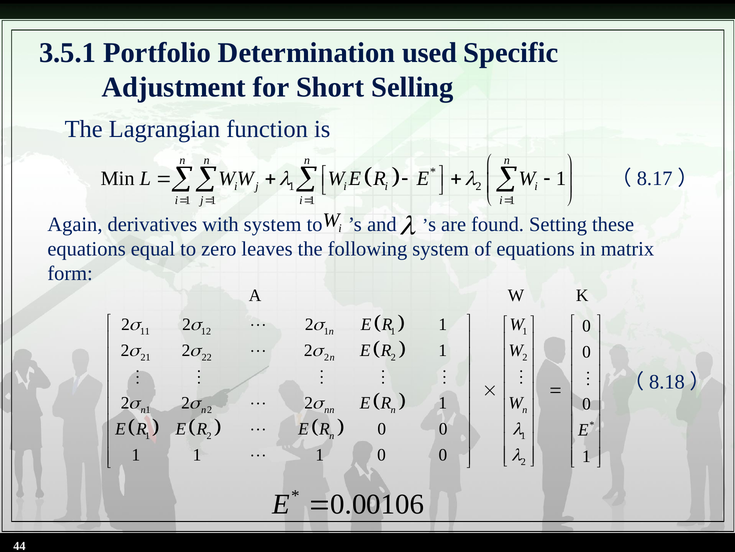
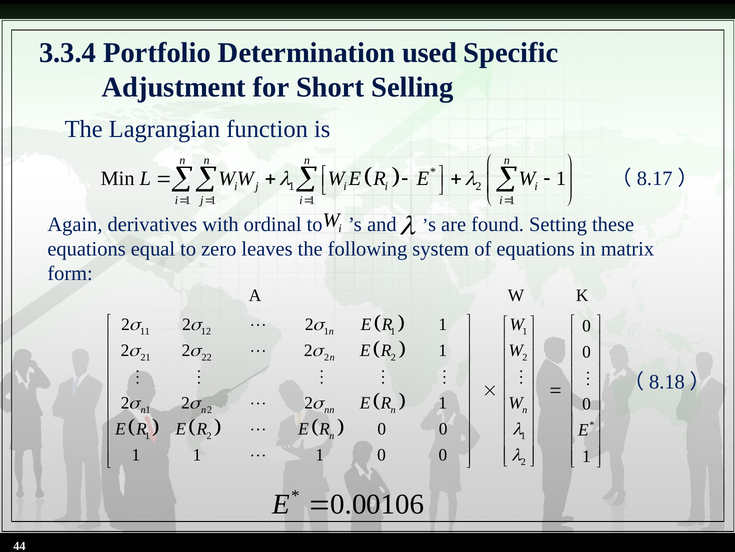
3.5.1: 3.5.1 -> 3.3.4 (68, 53)
with system: system -> ordinal (273, 224)
